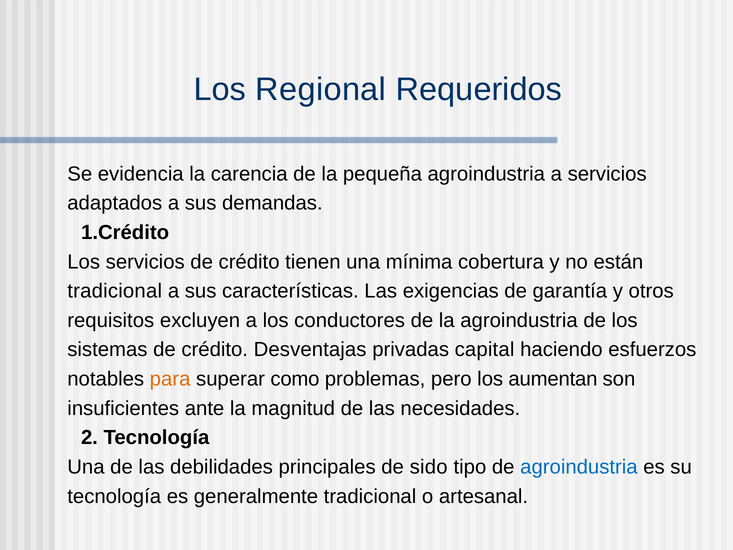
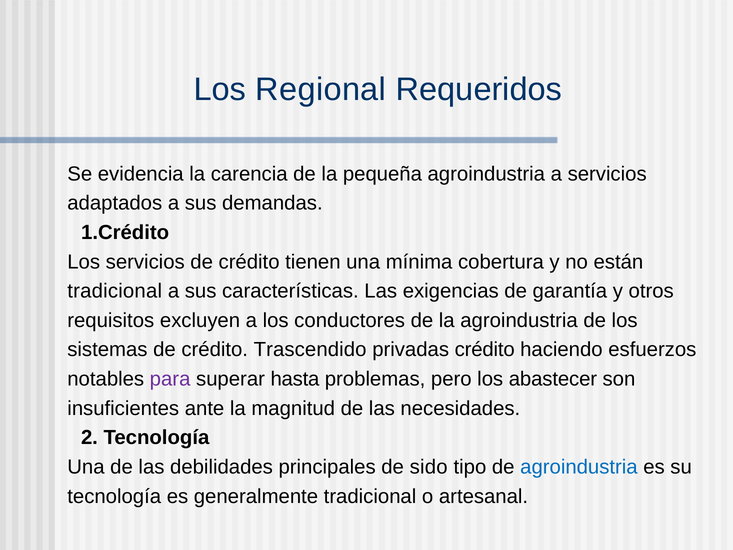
Desventajas: Desventajas -> Trascendido (310, 350)
privadas capital: capital -> crédito (485, 350)
para colour: orange -> purple (170, 379)
como: como -> hasta (295, 379)
aumentan: aumentan -> abastecer (553, 379)
